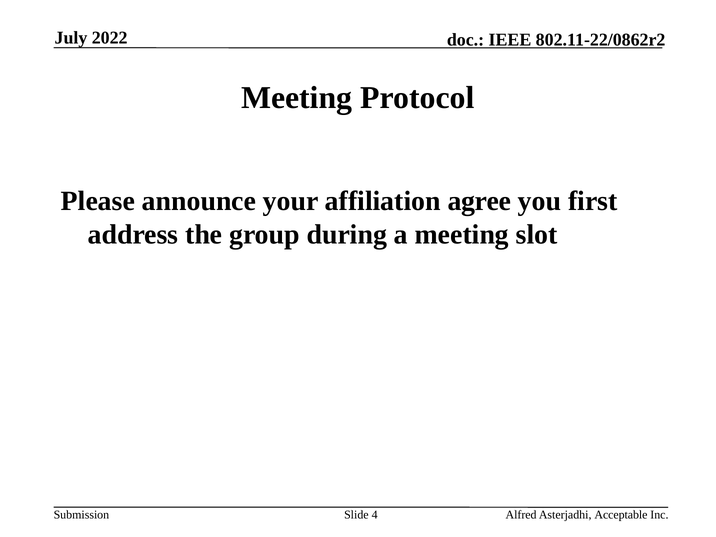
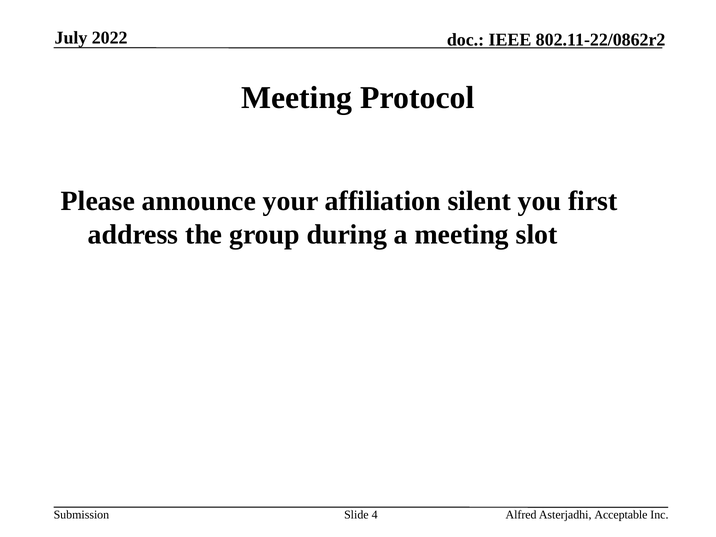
agree: agree -> silent (479, 201)
